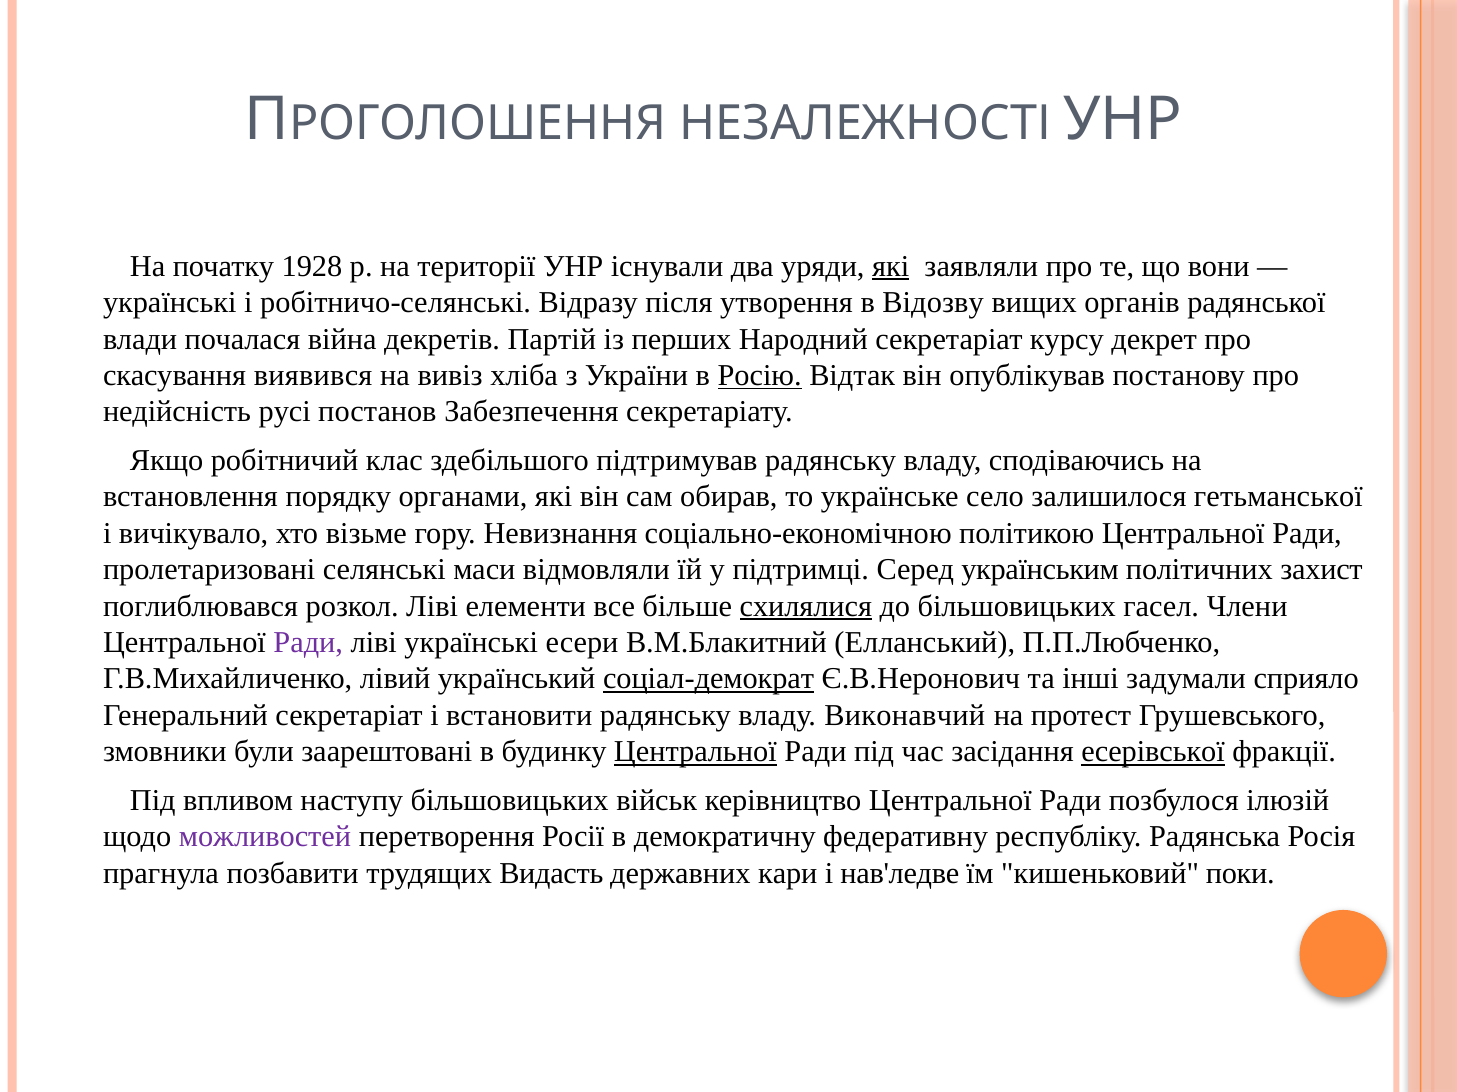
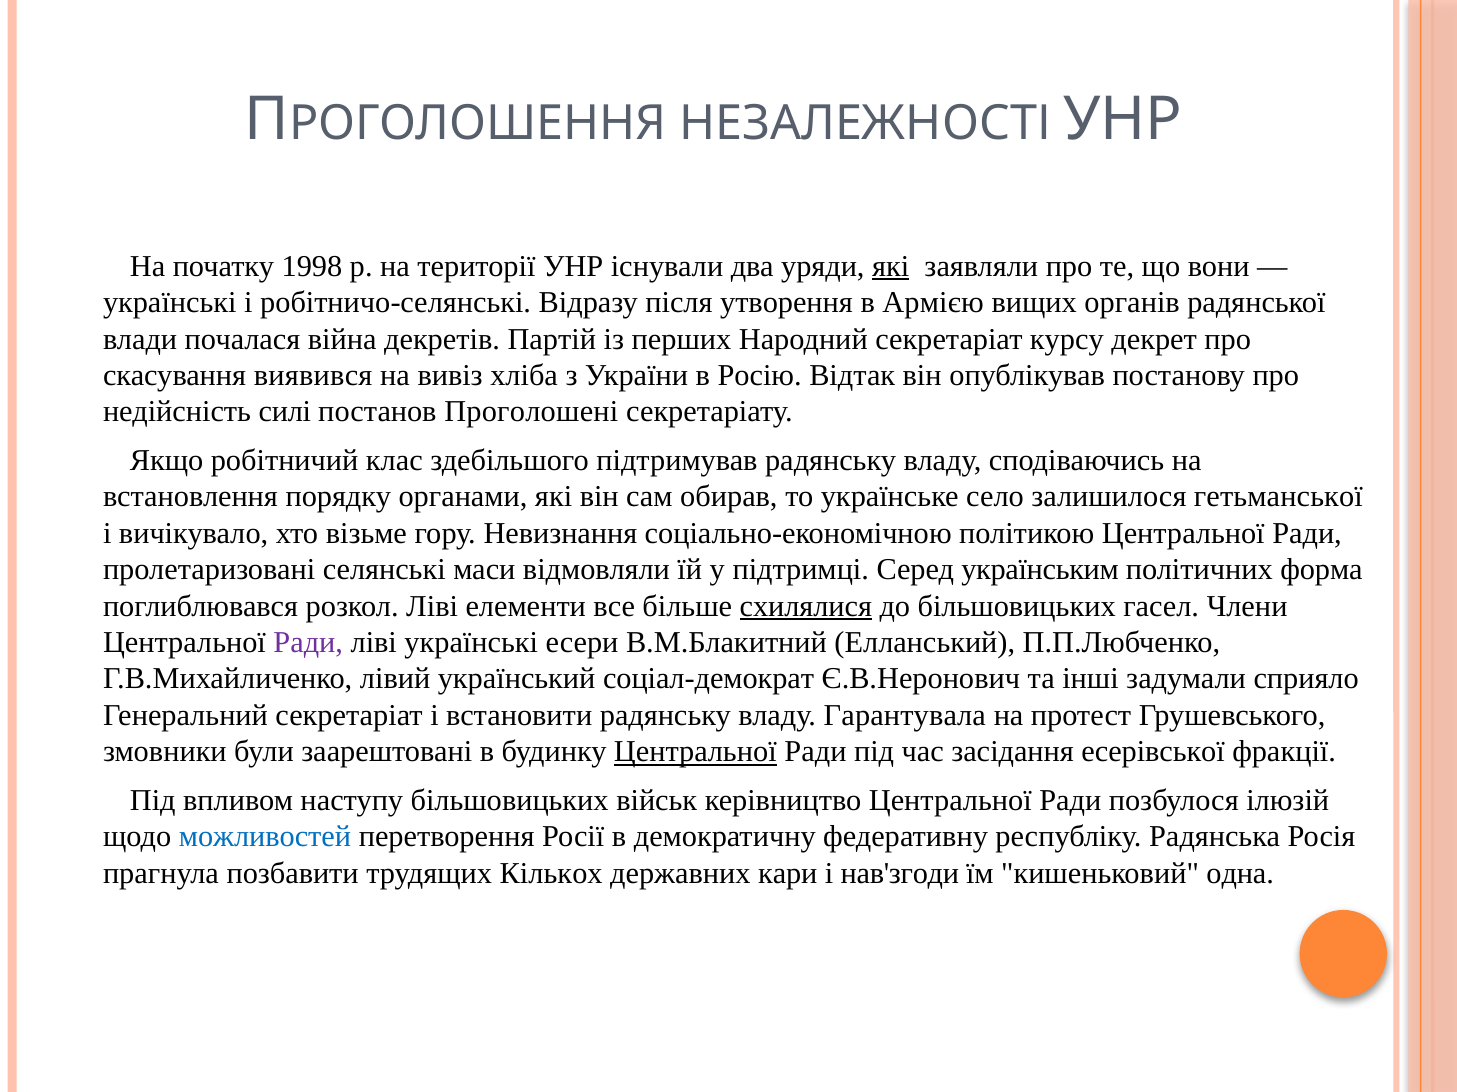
1928: 1928 -> 1998 (312, 267)
Відозву: Відозву -> Армією (933, 303)
Росію underline: present -> none (760, 376)
русі: русі -> силі (285, 412)
Забезпечення: Забезпечення -> Проголошені (531, 412)
захист: захист -> форма (1321, 570)
соціал-демократ underline: present -> none (709, 679)
Виконавчий: Виконавчий -> Гарантувала (905, 716)
есерівської underline: present -> none (1153, 752)
можливостей colour: purple -> blue (265, 837)
Видасть: Видасть -> Кількох (551, 874)
нав'ледве: нав'ледве -> нав'згоди (900, 874)
поки: поки -> одна (1240, 874)
